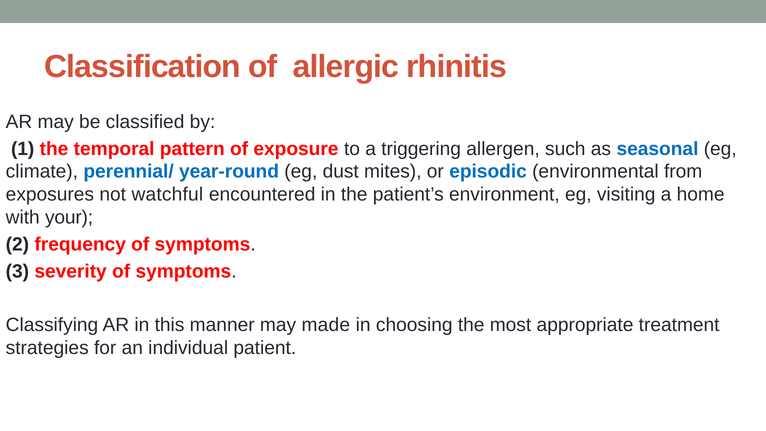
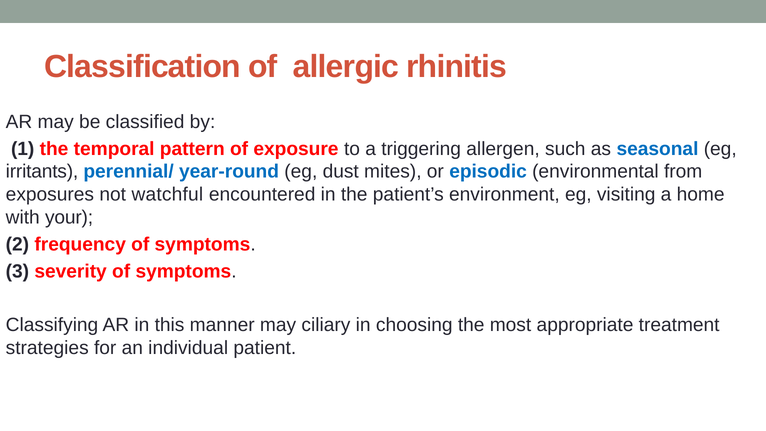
climate: climate -> irritants (42, 172)
made: made -> ciliary (326, 325)
